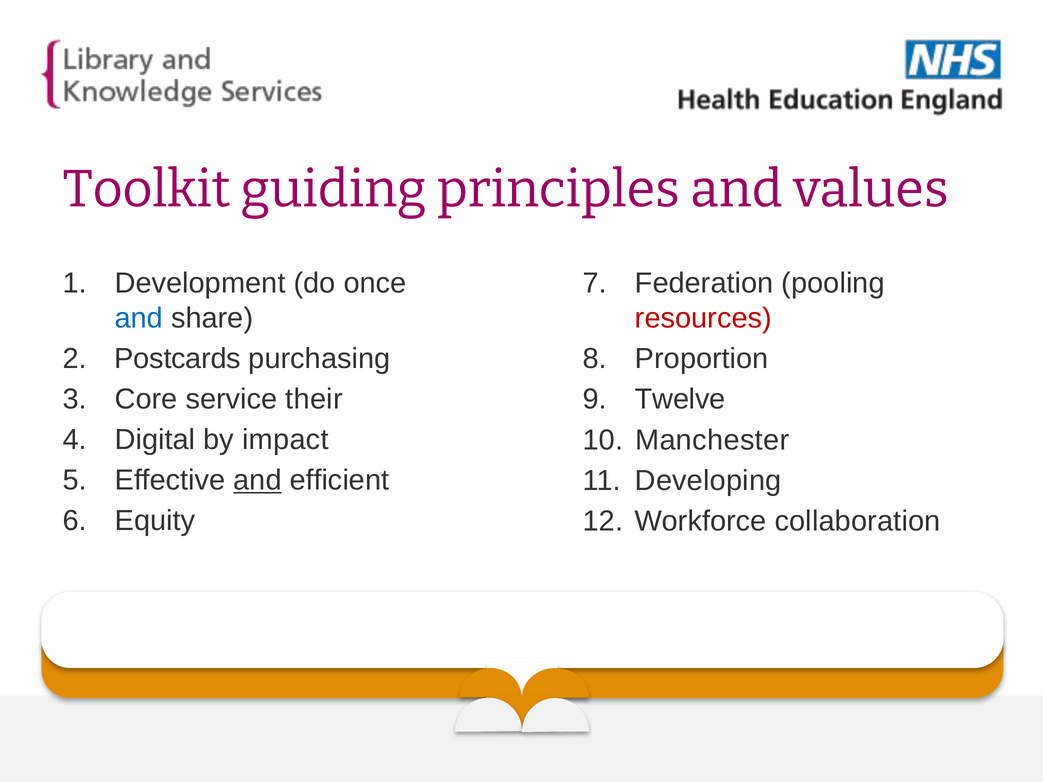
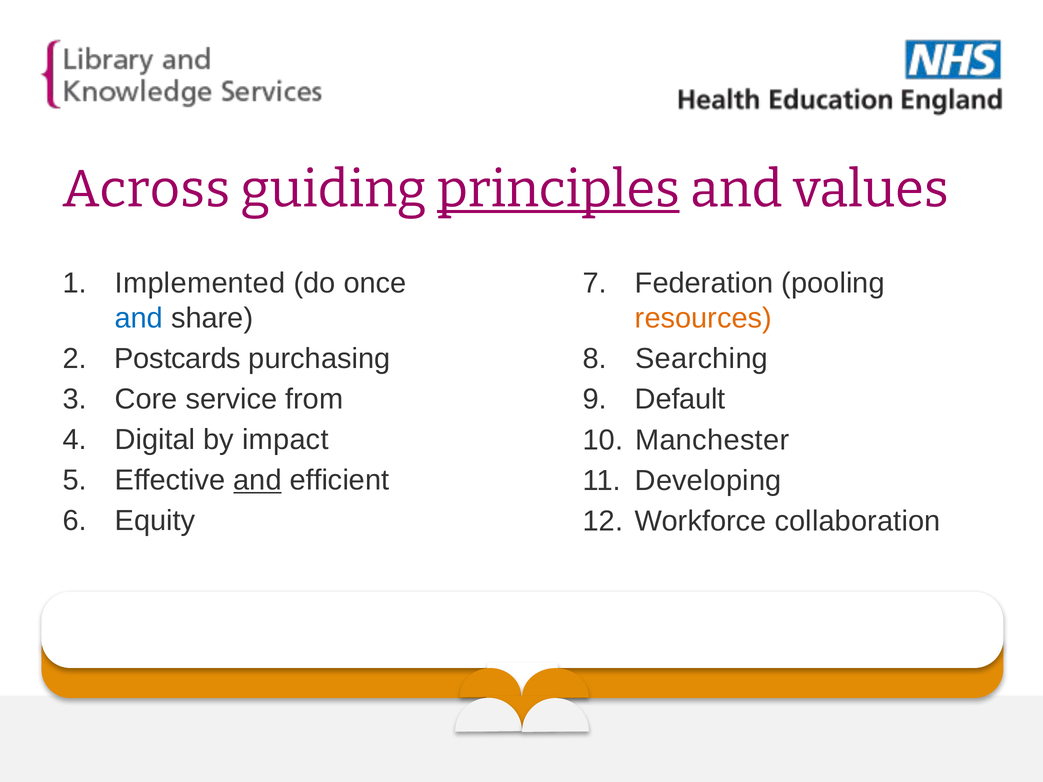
Toolkit: Toolkit -> Across (146, 189)
principles underline: none -> present (558, 189)
Development: Development -> Implemented (200, 283)
resources colour: red -> orange (703, 318)
Proportion: Proportion -> Searching (702, 359)
their: their -> from (314, 399)
Twelve: Twelve -> Default (680, 400)
